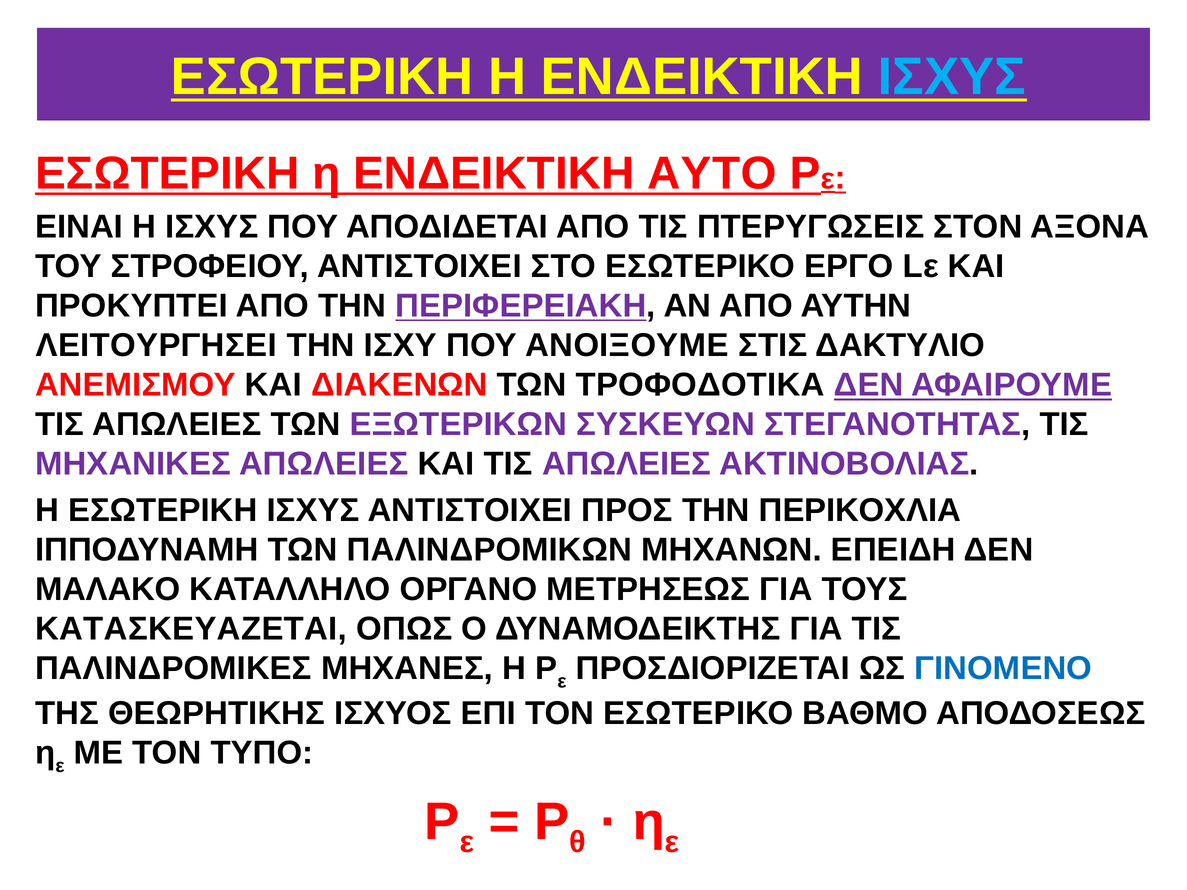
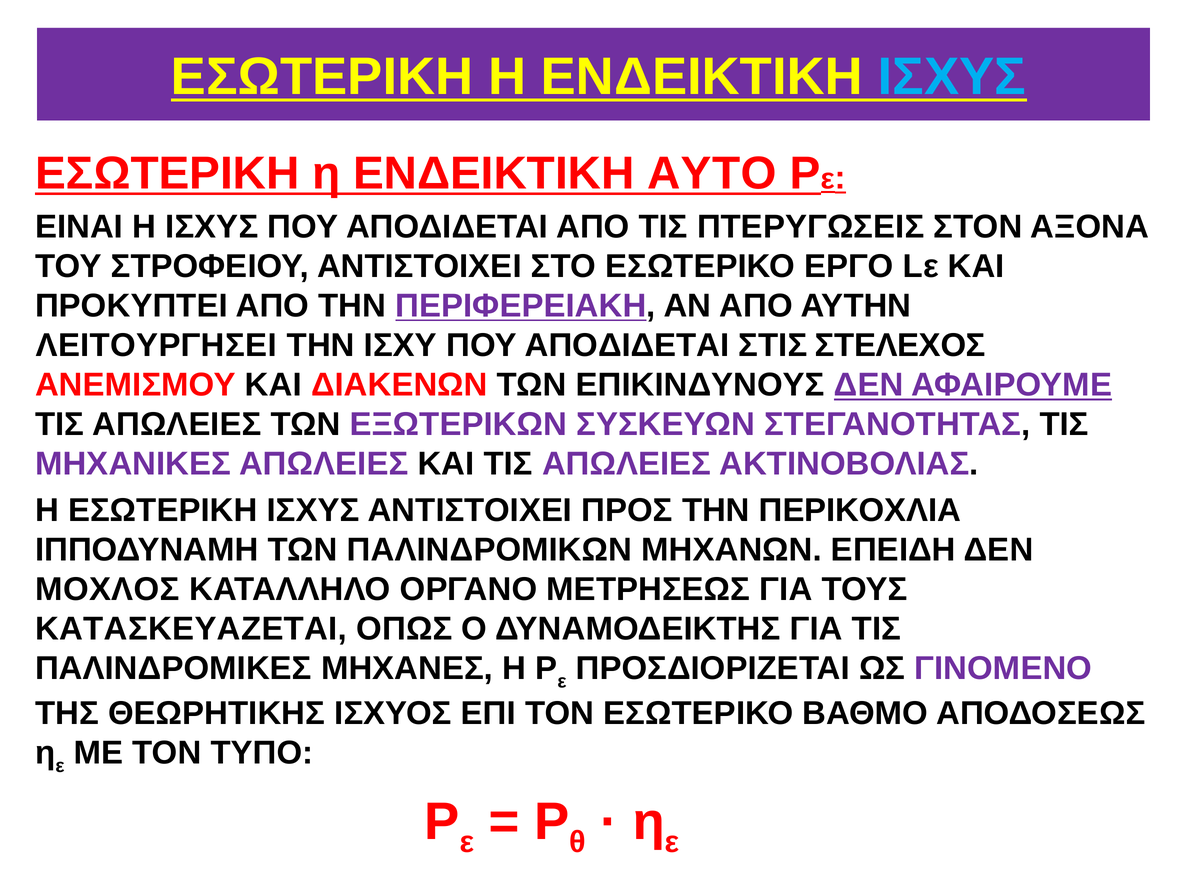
ΙΣΧΥ ΠΟΥ ΑΝΟΙΞΟYΜΕ: ΑΝΟΙΞΟYΜΕ -> ΑΠΟΔΙΔΕΤΑΙ (627, 345)
ΔΑΚΤΥΛΙΟ: ΔΑΚΤΥΛΙΟ -> ΣΤΕΛΕΧΟΣ (900, 345)
ΤΡΟΦΟΔΟΤΙΚΑ: ΤΡΟΦΟΔΟΤΙΚΑ -> ΕΠΙΚΙΝΔΥΝΟΥΣ (700, 385)
ΜΑΛΑΚΟ: ΜΑΛΑΚΟ -> ΜΟΧΛΟΣ (107, 590)
ΓΙΝΟΜΕΝΟ colour: blue -> purple (1003, 669)
